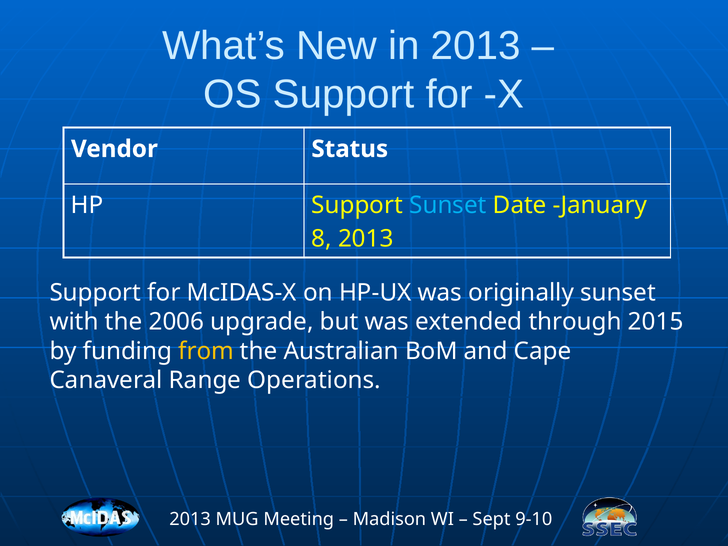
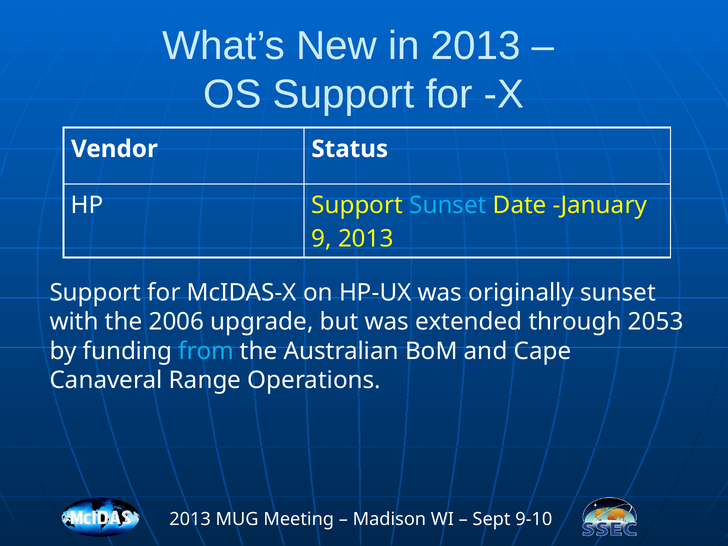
8: 8 -> 9 (322, 239)
2015: 2015 -> 2053 (656, 322)
from colour: yellow -> light blue (206, 351)
